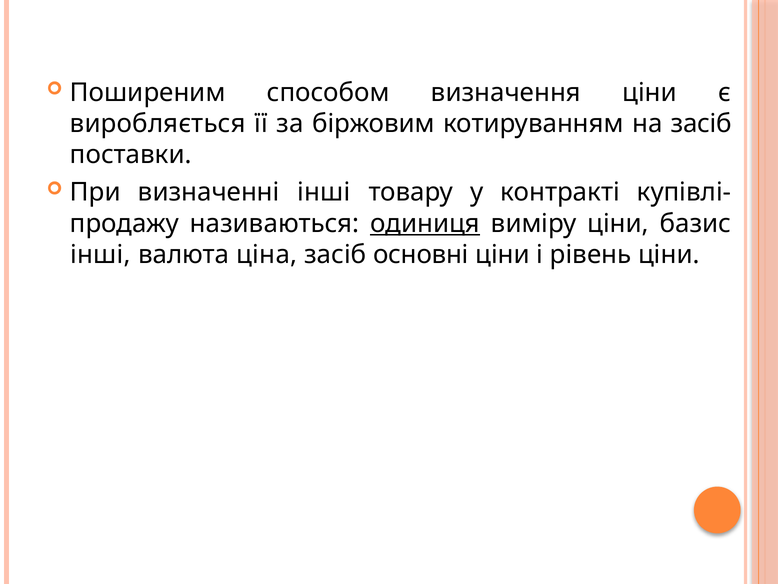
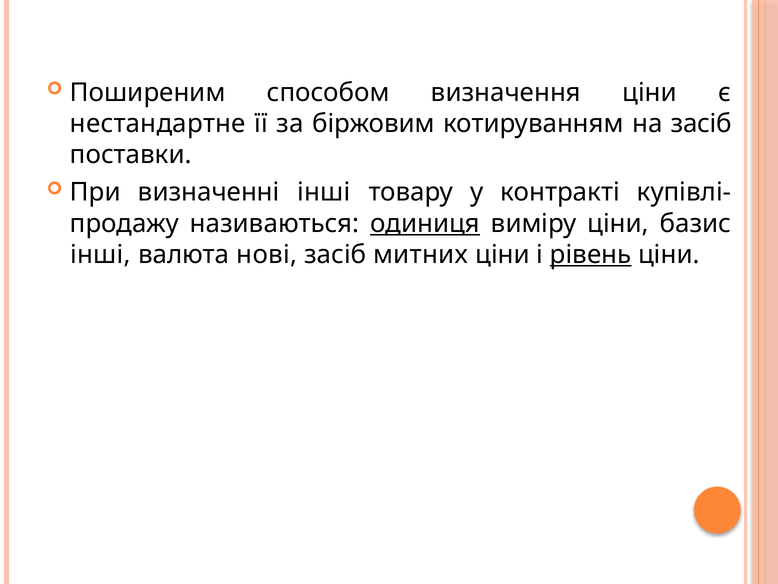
виробляється: виробляється -> нестандартне (158, 124)
ціна: ціна -> нові (267, 254)
основні: основні -> митних (421, 254)
рівень underline: none -> present (591, 254)
